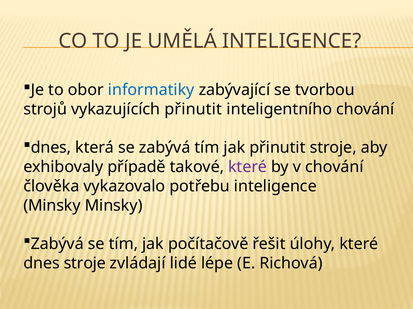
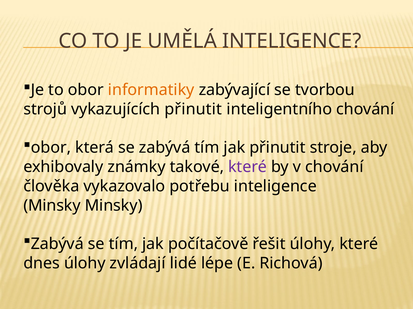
informatiky colour: blue -> orange (151, 90)
dnes: dnes -> obor (51, 148)
případě: případě -> známky (137, 167)
dnes stroje: stroje -> úlohy (85, 264)
